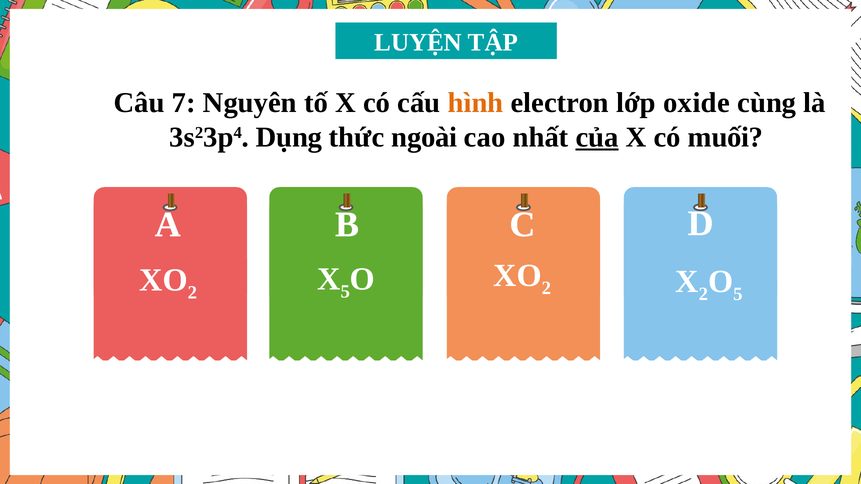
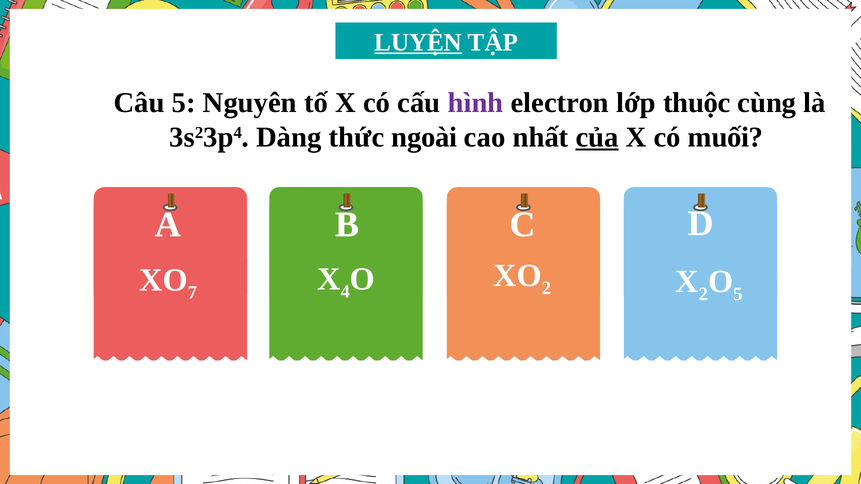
LUYỆN underline: none -> present (418, 43)
Câu 7: 7 -> 5 (184, 103)
hình colour: orange -> purple (476, 103)
oxide: oxide -> thuộc (697, 103)
Dụng: Dụng -> Dàng (289, 137)
2: 2 -> 7 (192, 293)
X 5: 5 -> 4 (345, 292)
